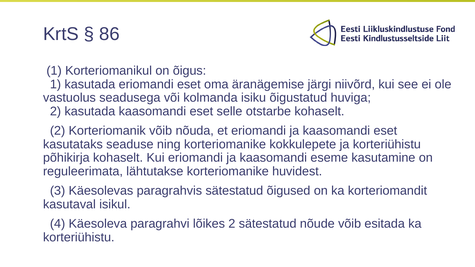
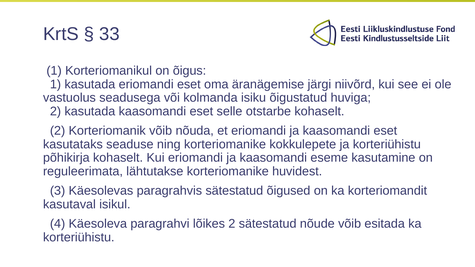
86: 86 -> 33 (110, 34)
